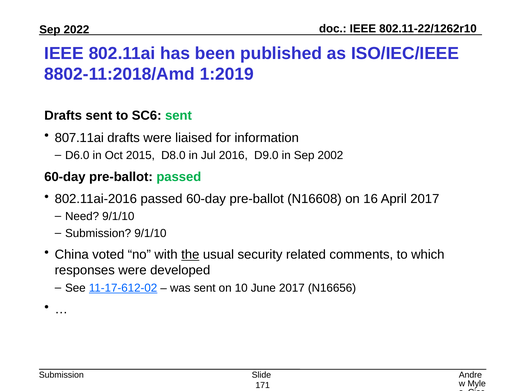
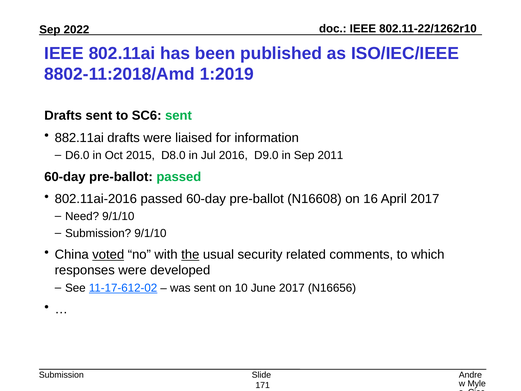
807.11ai: 807.11ai -> 882.11ai (79, 138)
2002: 2002 -> 2011 (330, 155)
voted underline: none -> present (108, 254)
